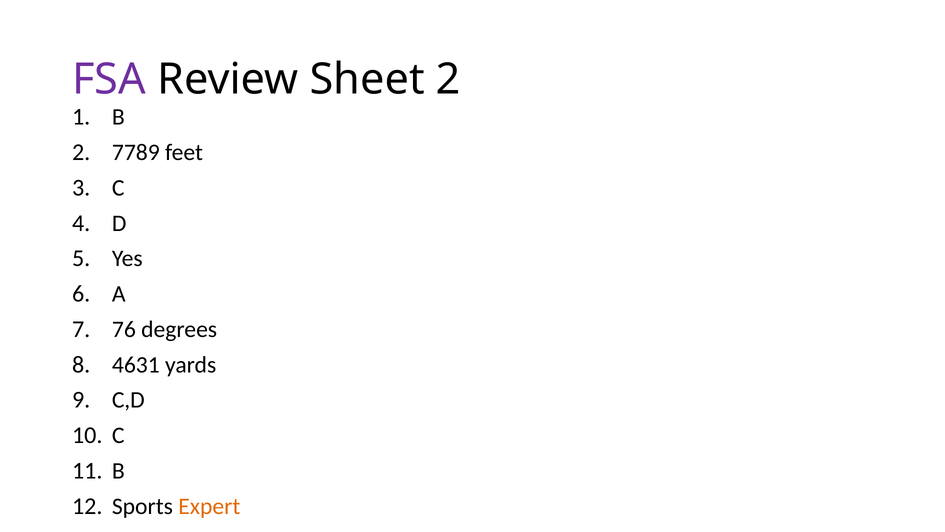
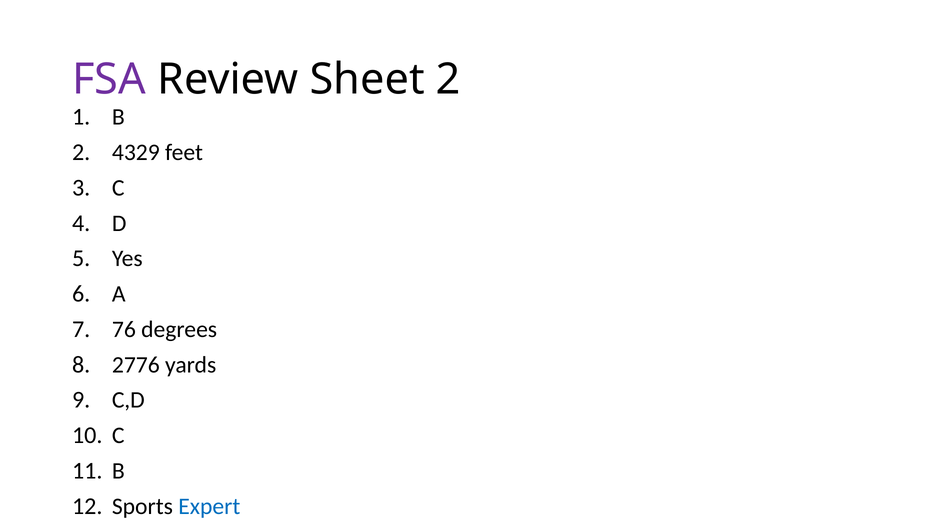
7789: 7789 -> 4329 (136, 152)
4631: 4631 -> 2776 (136, 364)
Expert colour: orange -> blue (209, 506)
